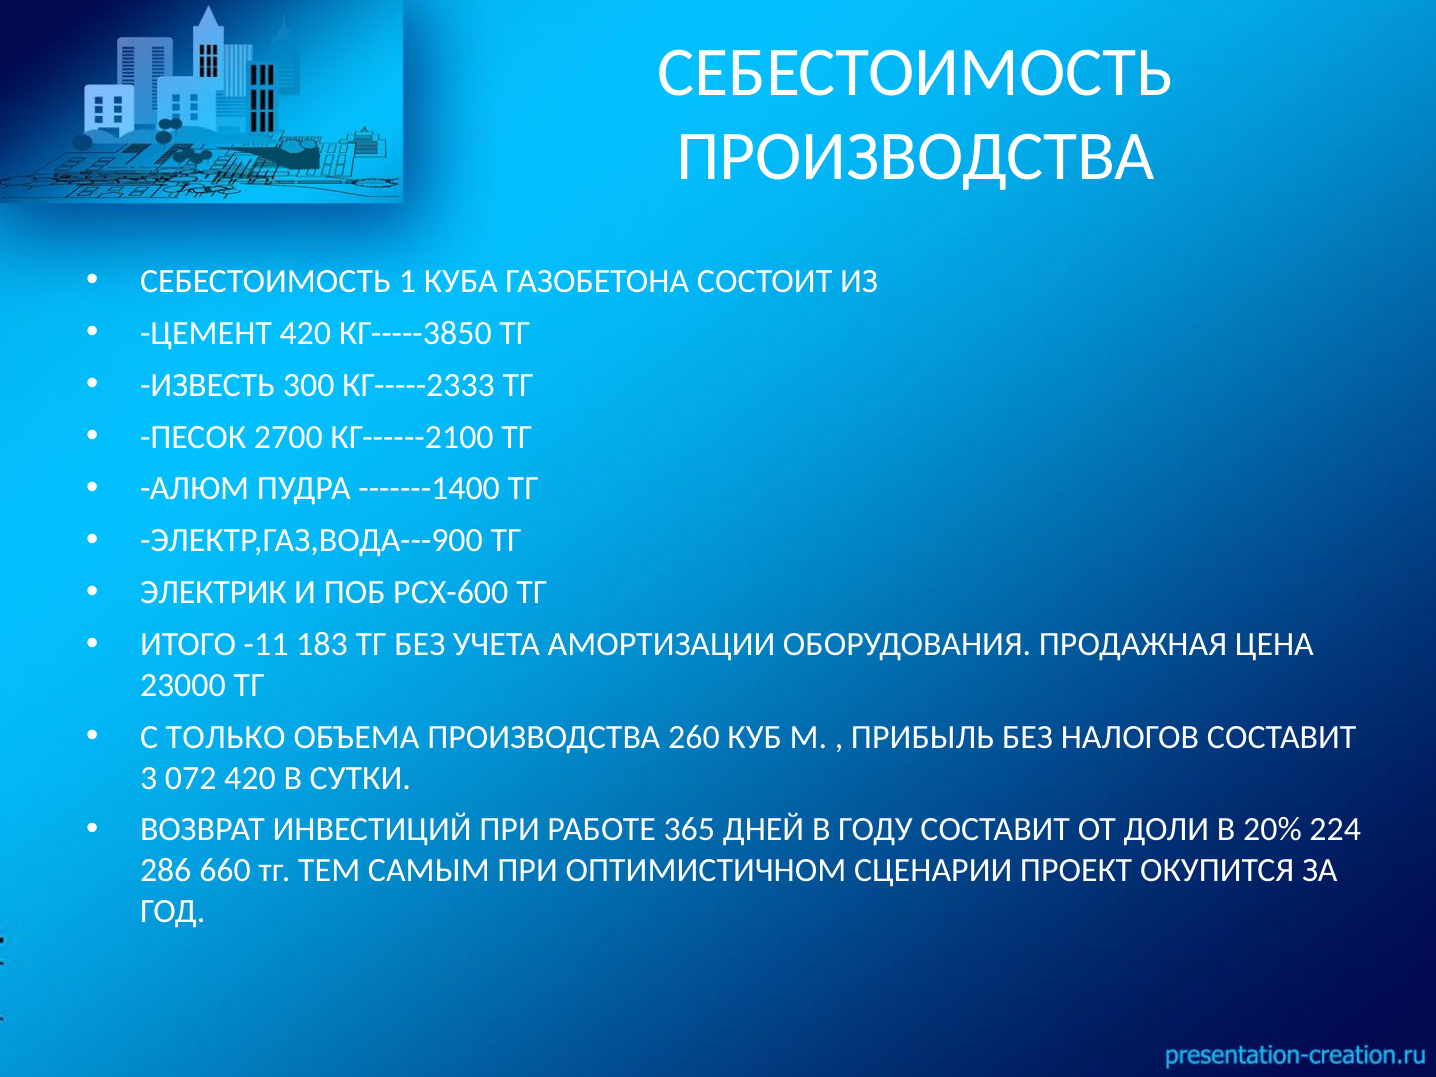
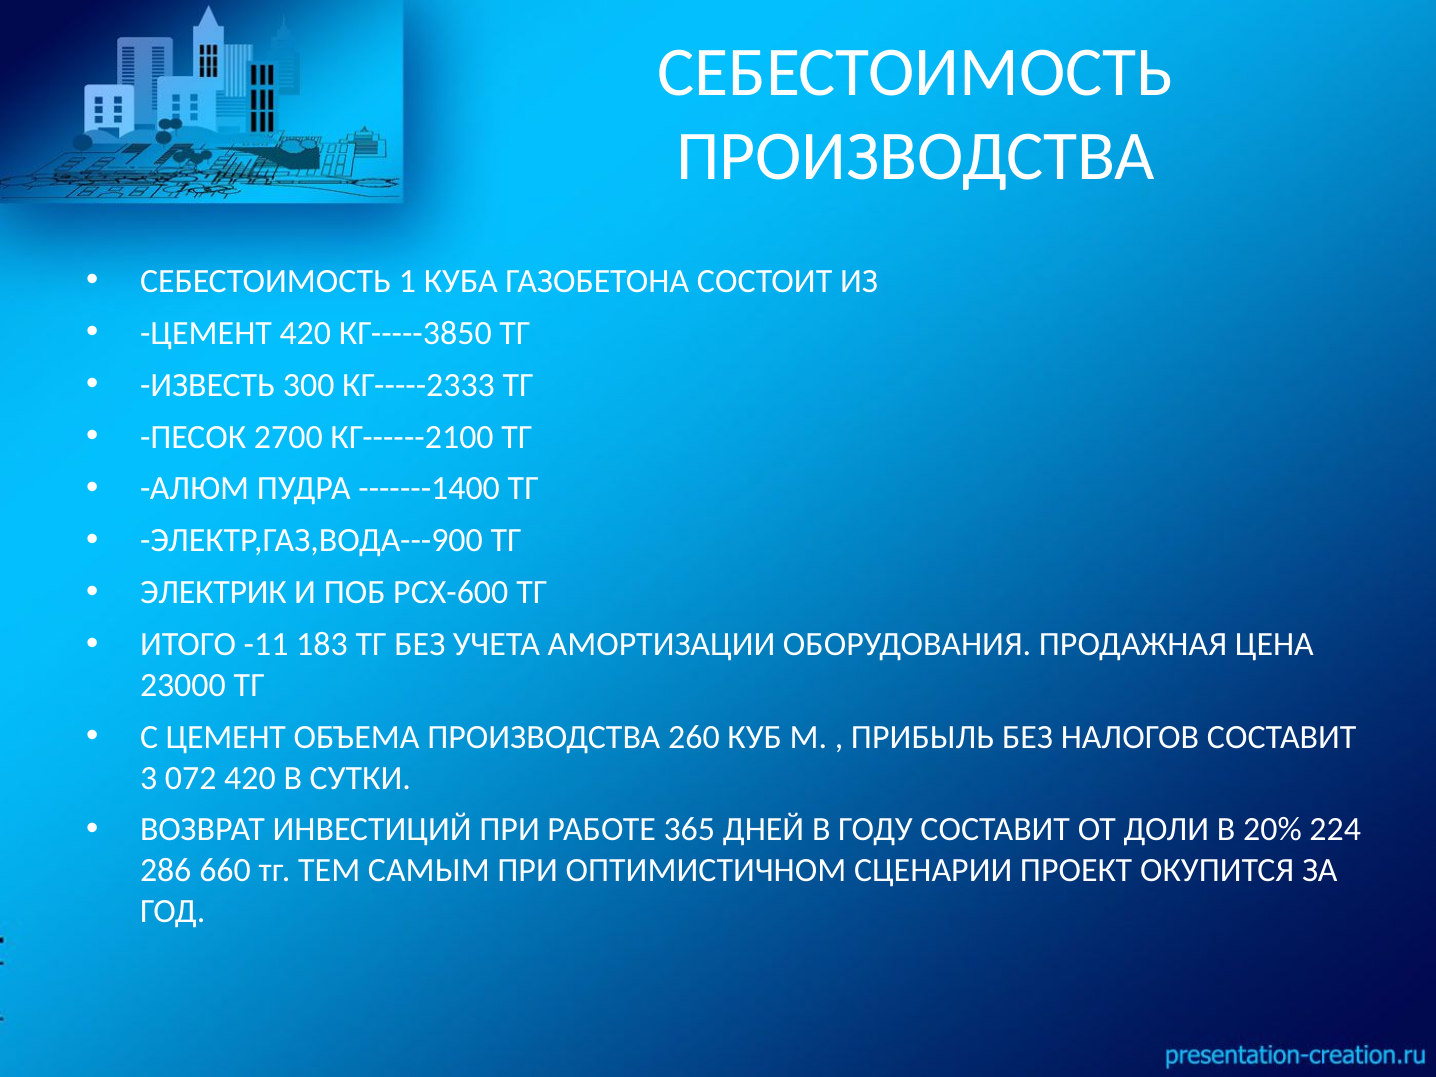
С ТОЛЬКО: ТОЛЬКО -> ЦЕМЕНТ (226, 737)
